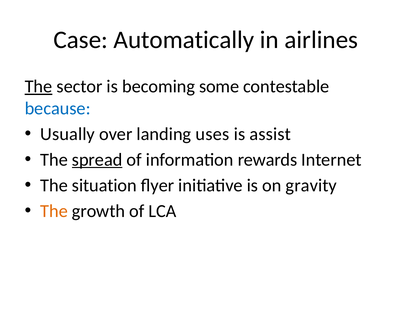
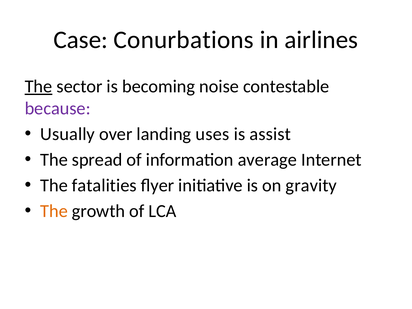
Automatically: Automatically -> Conurbations (184, 40)
some: some -> noise (219, 86)
because colour: blue -> purple (58, 108)
spread underline: present -> none (97, 160)
rewards: rewards -> average (267, 160)
situation: situation -> fatalities (104, 185)
